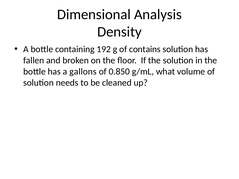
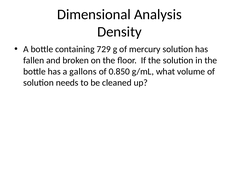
192: 192 -> 729 (104, 49)
contains: contains -> mercury (145, 49)
